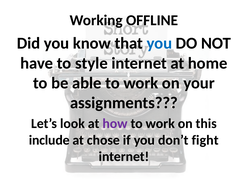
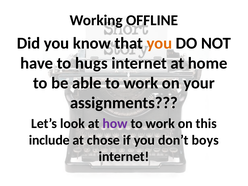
you colour: blue -> orange (159, 43)
style: style -> hugs (91, 63)
fight: fight -> boys (205, 140)
